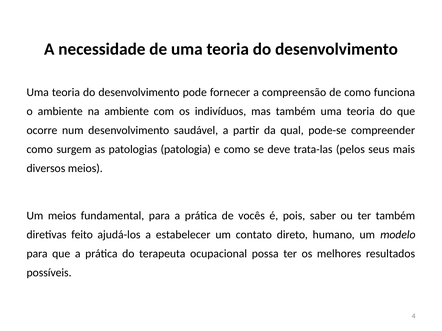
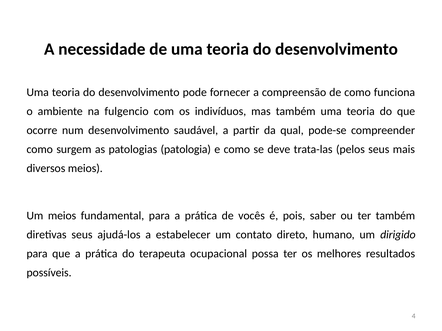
na ambiente: ambiente -> fulgencio (127, 111)
diretivas feito: feito -> seus (82, 235)
modelo: modelo -> dirigido (398, 235)
